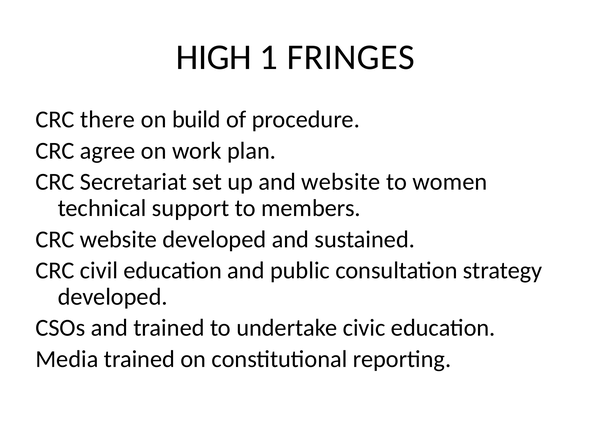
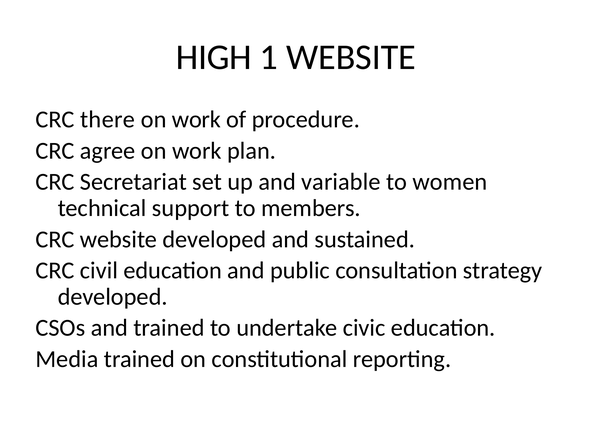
1 FRINGES: FRINGES -> WEBSITE (351, 57)
build: build -> work (196, 120)
and website: website -> variable (341, 182)
